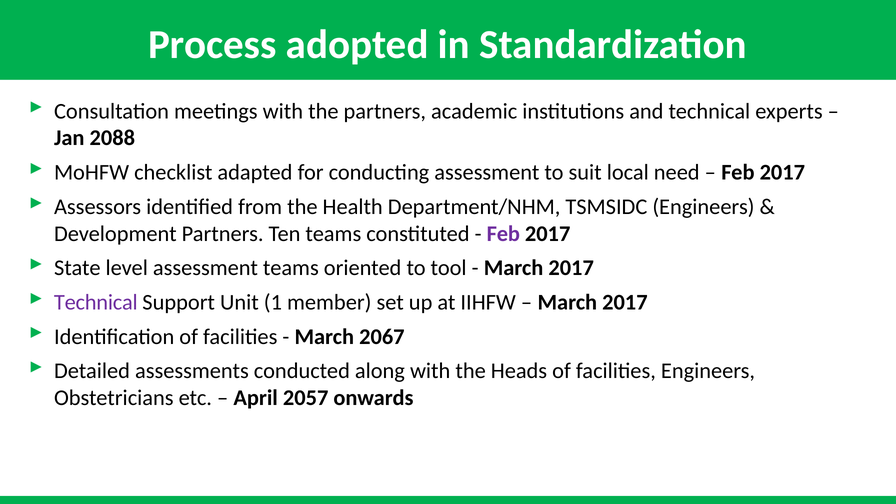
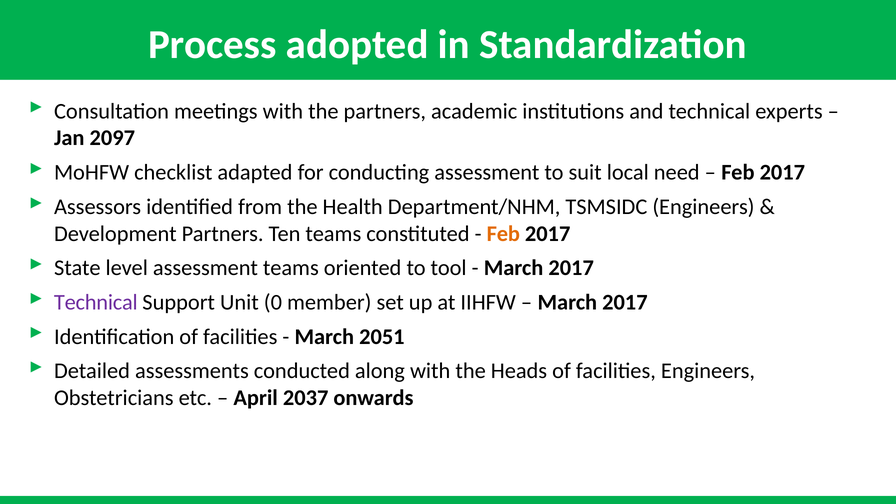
2088: 2088 -> 2097 (112, 138)
Feb colour: purple -> orange (503, 234)
1: 1 -> 0 (273, 302)
2067: 2067 -> 2051 (382, 337)
2057: 2057 -> 2037 (306, 398)
